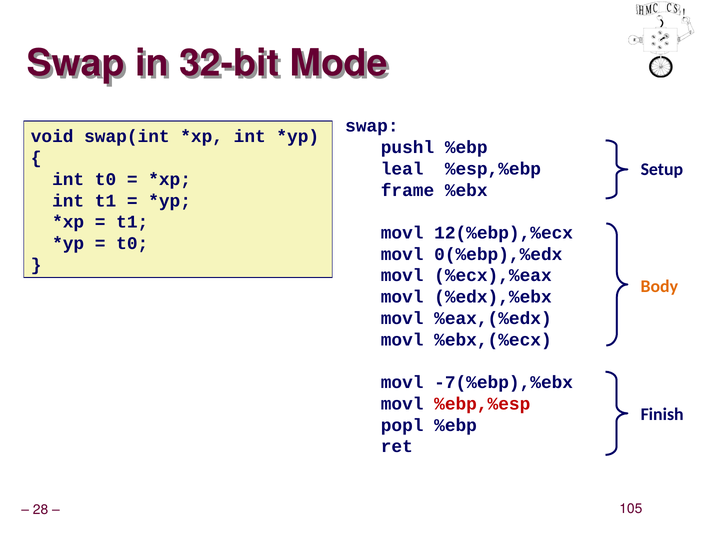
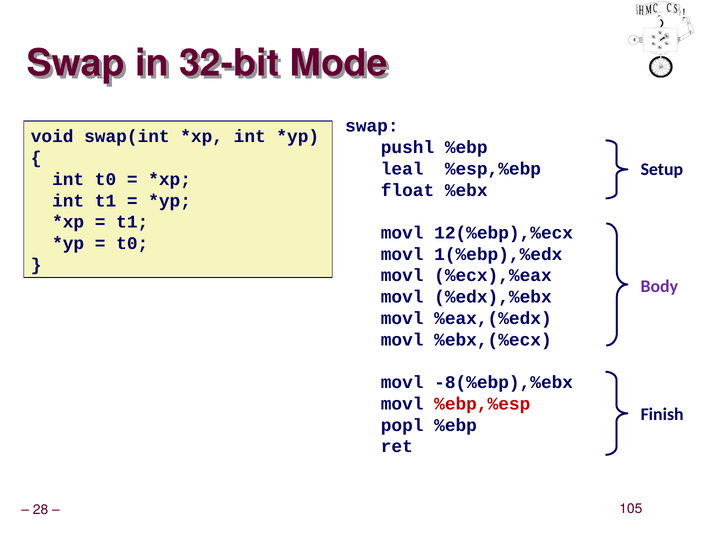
frame: frame -> float (408, 190)
0(%ebp),%edx: 0(%ebp),%edx -> 1(%ebp),%edx (498, 254)
Body colour: orange -> purple (659, 286)
-7(%ebp),%ebx: -7(%ebp),%ebx -> -8(%ebp),%ebx (504, 382)
